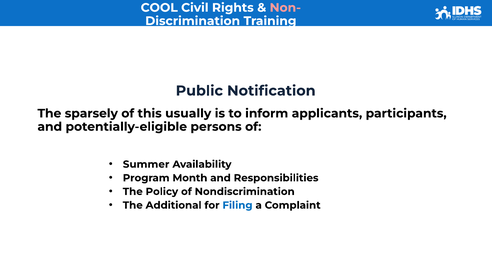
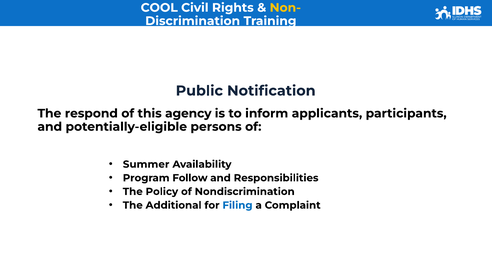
Non- colour: pink -> yellow (285, 8)
sparsely: sparsely -> respond (91, 113)
usually: usually -> agency (188, 113)
Month: Month -> Follow (190, 178)
